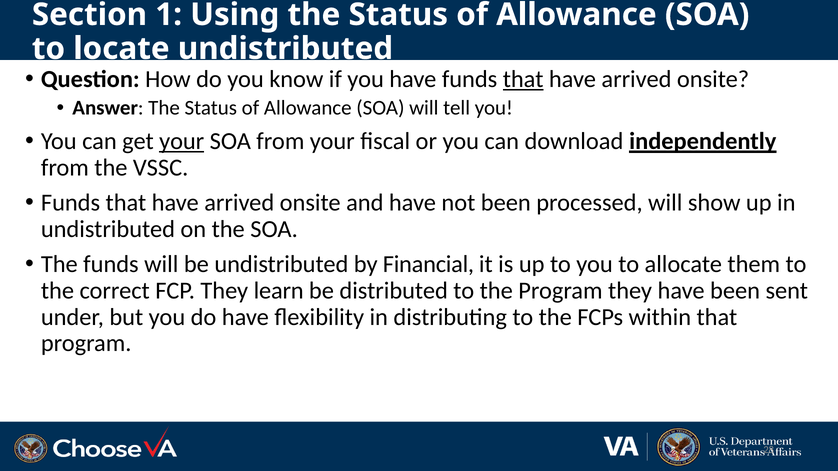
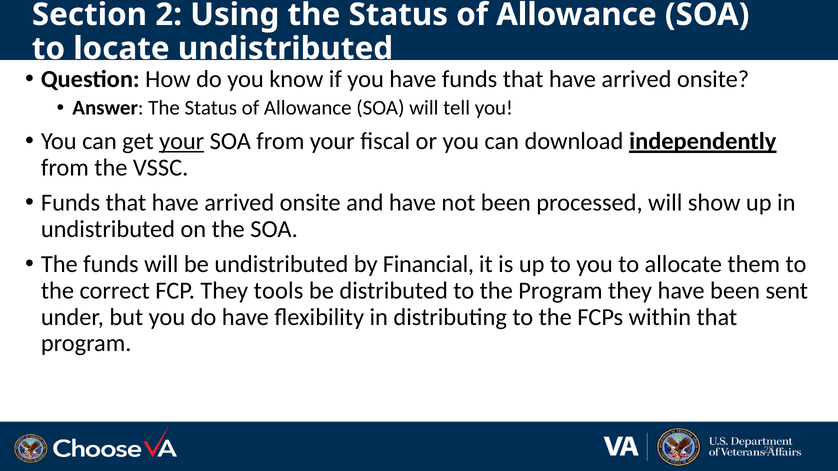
1: 1 -> 2 (169, 15)
that underline: present -> none (523, 79)
learn: learn -> tools (279, 291)
